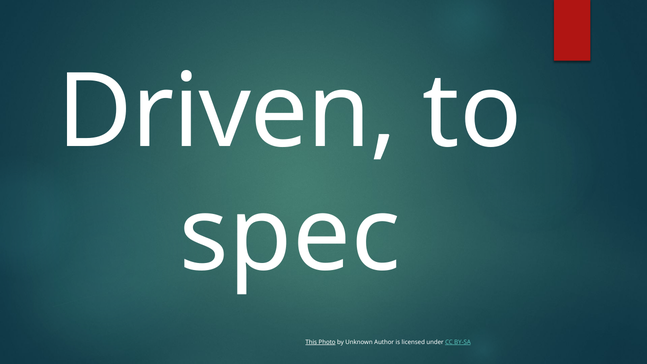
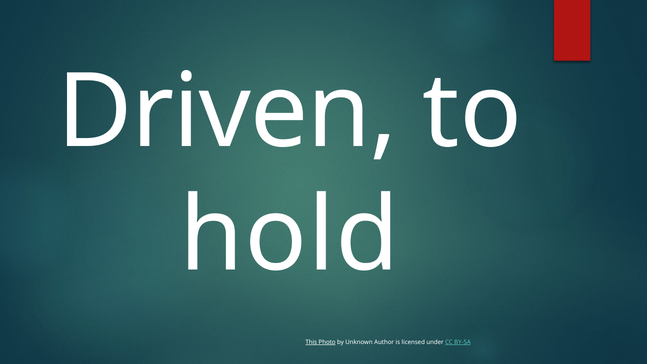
spec: spec -> hold (290, 236)
